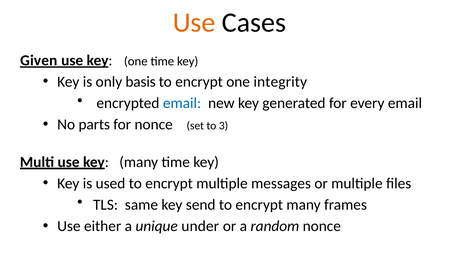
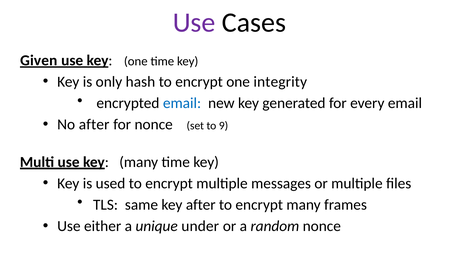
Use colour: orange -> purple (194, 23)
basis: basis -> hash (140, 82)
No parts: parts -> after (94, 125)
3: 3 -> 9 (224, 126)
key send: send -> after (201, 205)
